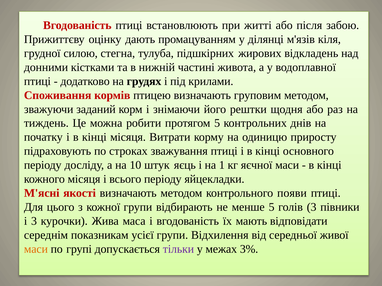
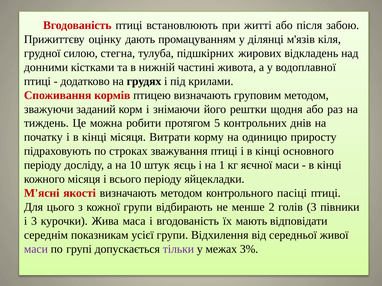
появи: появи -> пасіці (292, 193)
менше 5: 5 -> 2 (272, 207)
маси colour: orange -> purple (36, 249)
